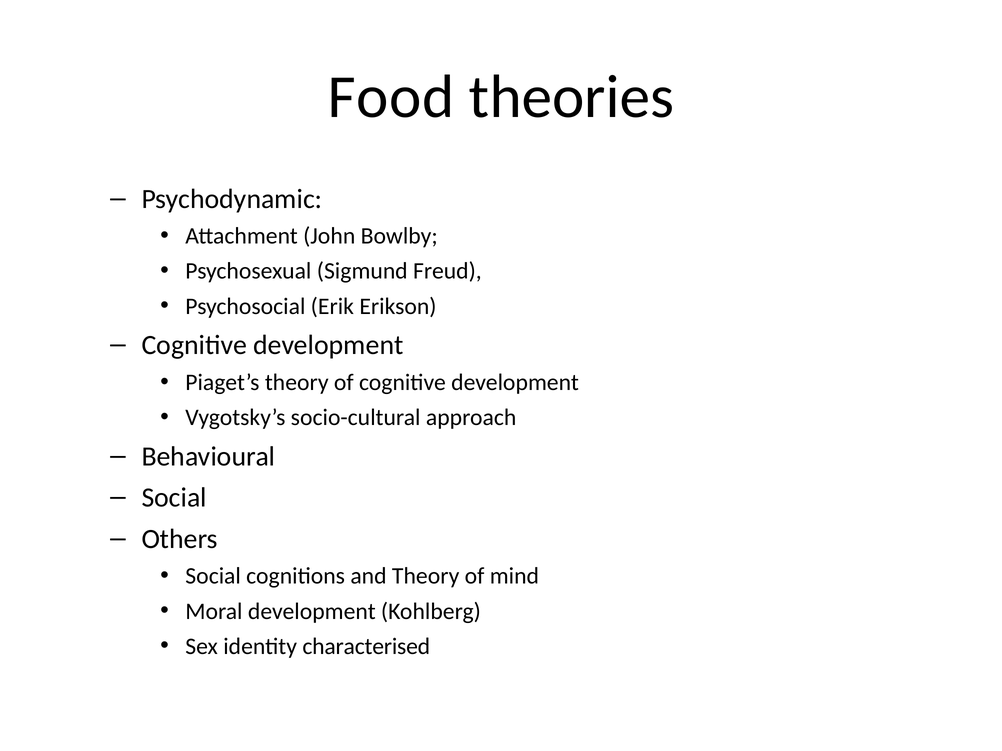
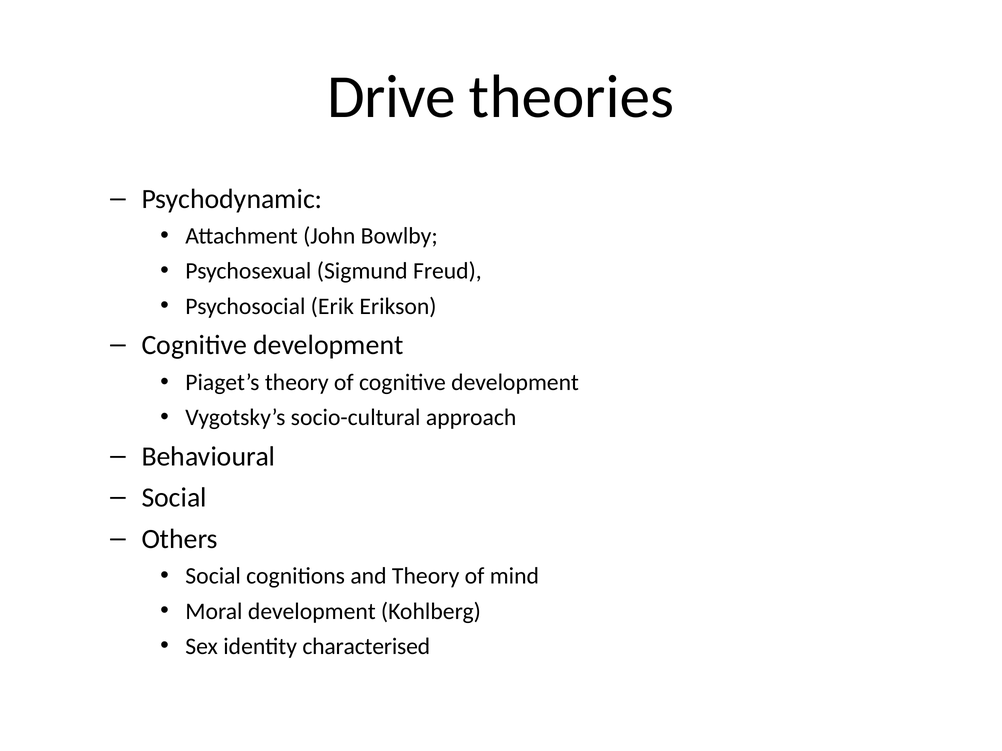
Food: Food -> Drive (392, 97)
